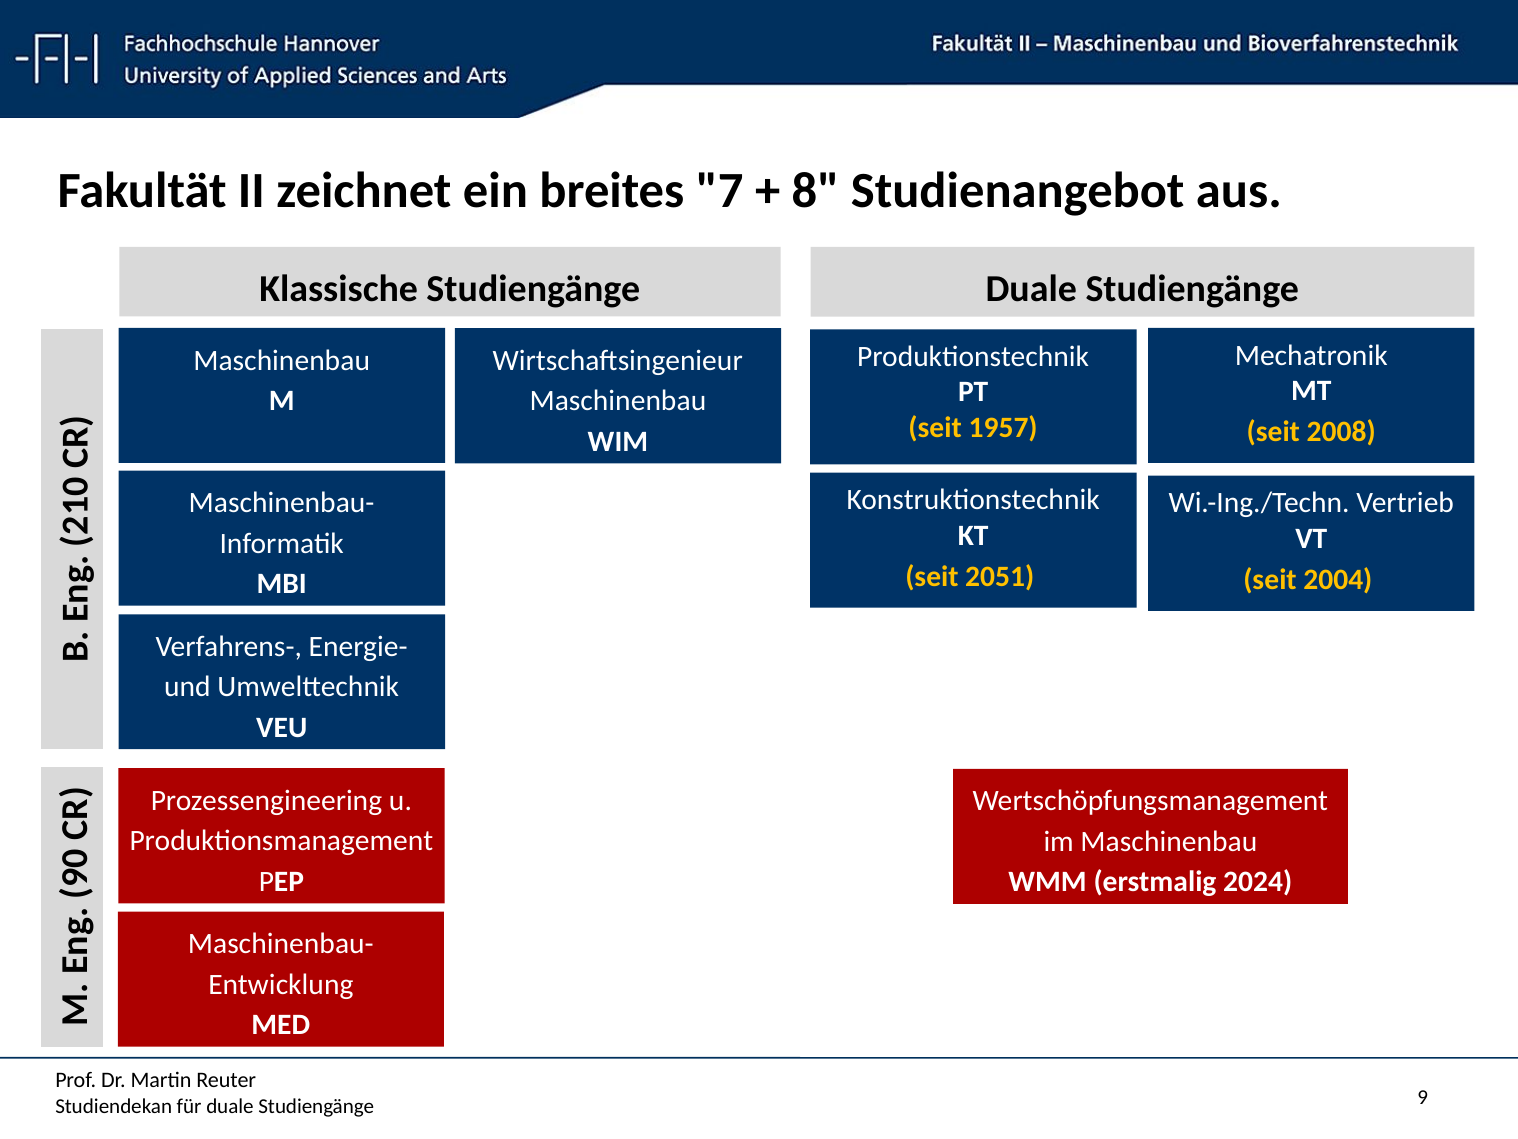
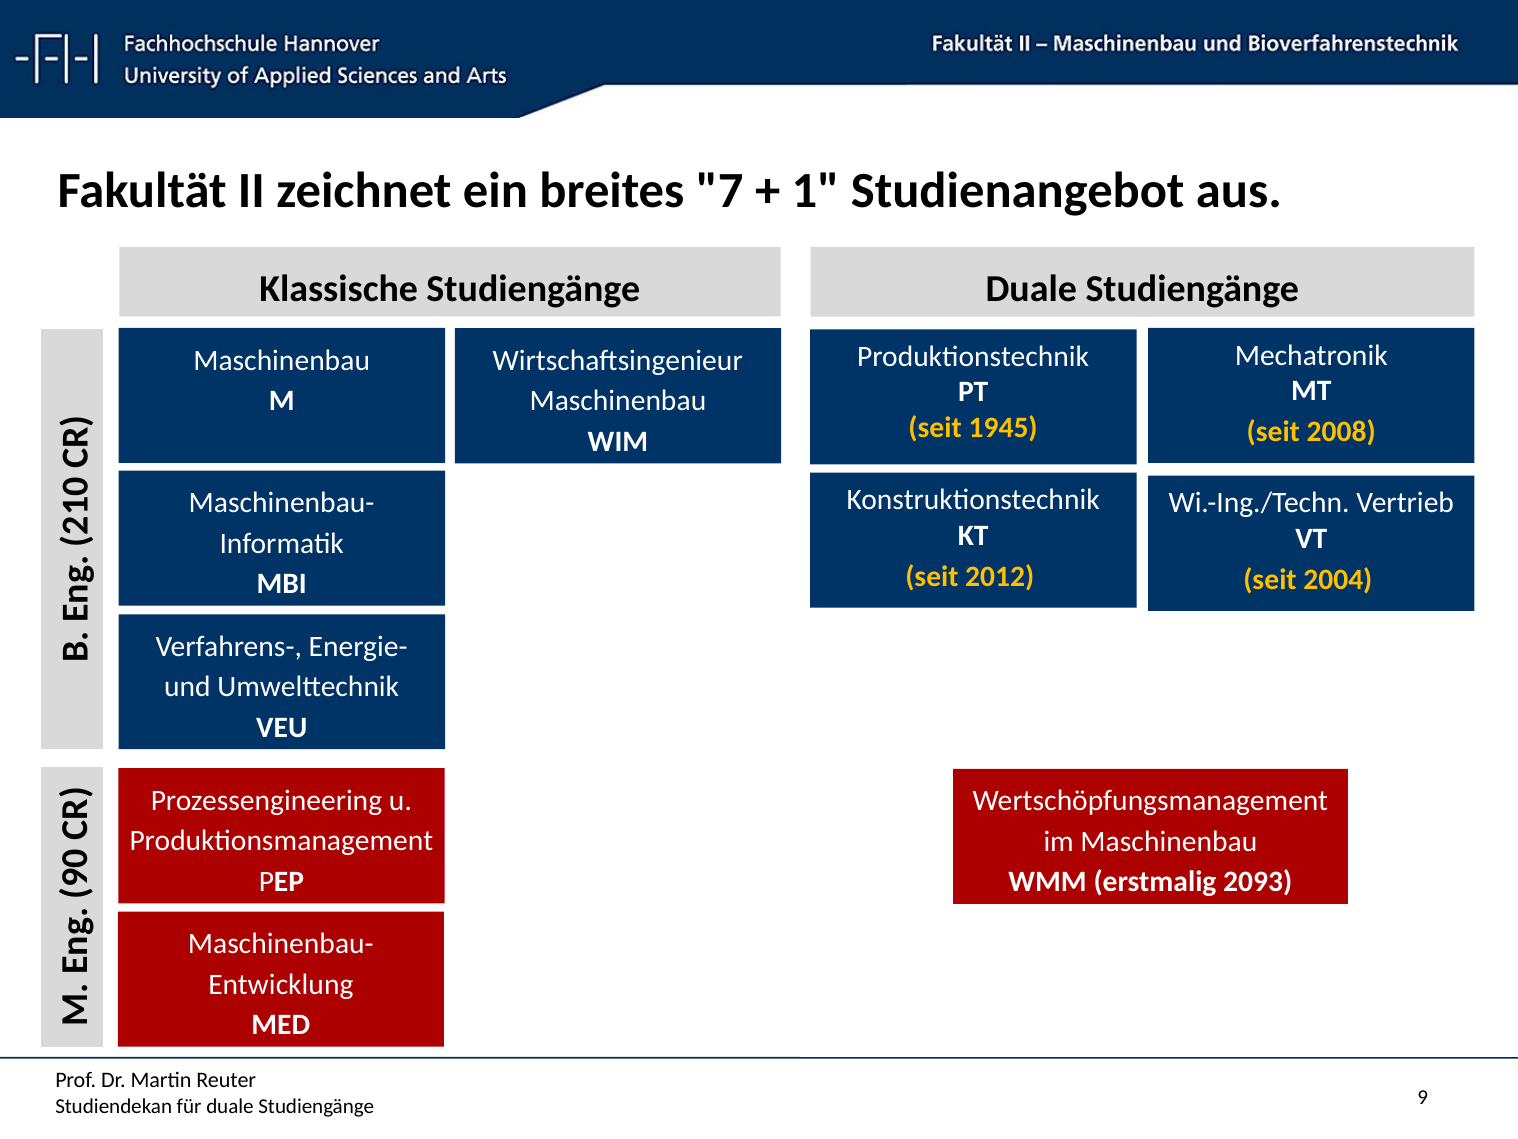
8: 8 -> 1 (816, 191)
1957: 1957 -> 1945 (1003, 427)
2051: 2051 -> 2012 (1000, 577)
2024: 2024 -> 2093 (1258, 882)
